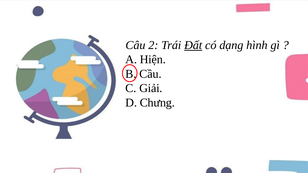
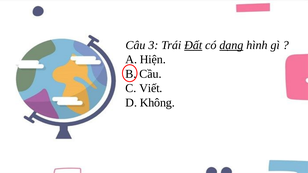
2: 2 -> 3 (153, 45)
dạng underline: none -> present (231, 45)
Giải: Giải -> Viết (151, 88)
Chưng: Chưng -> Không (157, 103)
